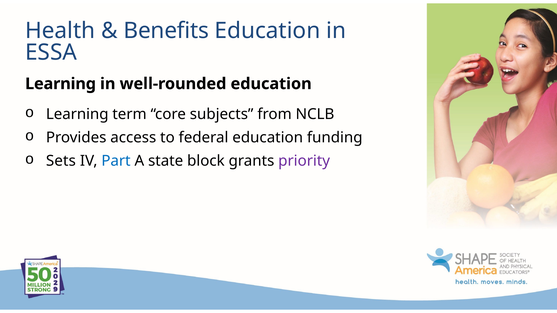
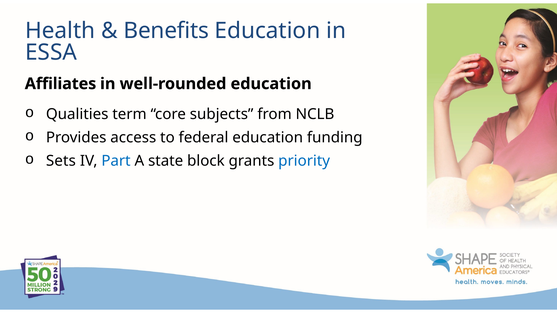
Learning: Learning -> Affiliates (61, 84)
Learning: Learning -> Qualities (77, 114)
priority colour: purple -> blue (304, 161)
